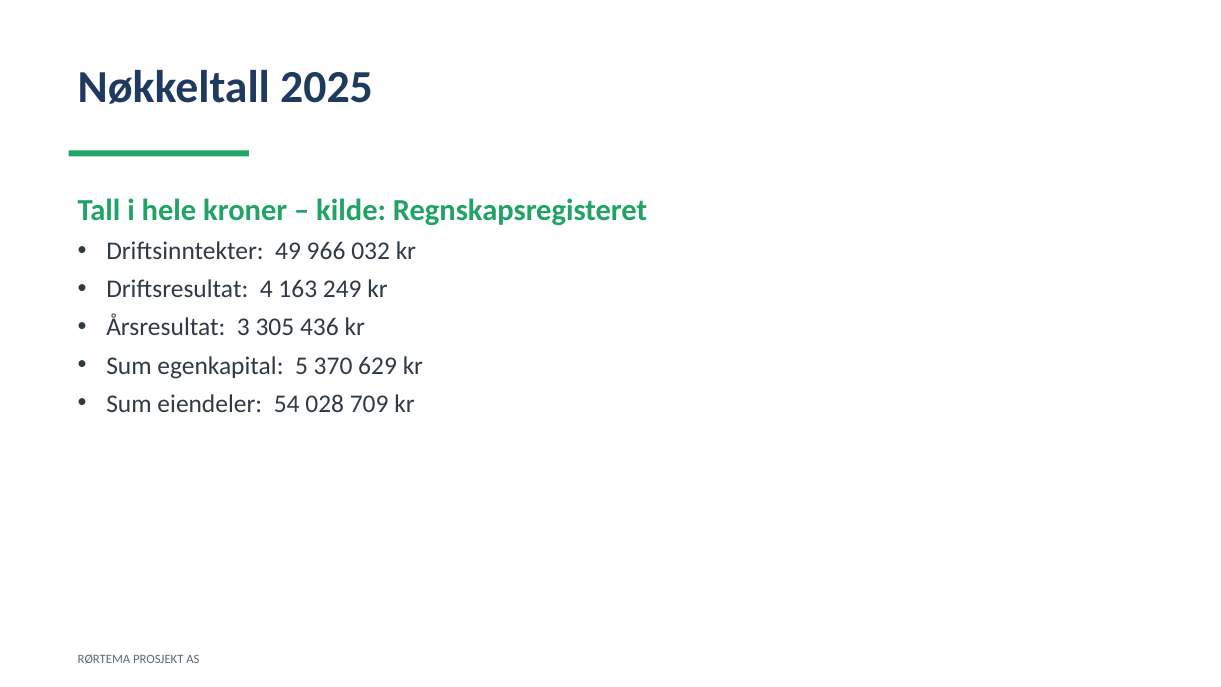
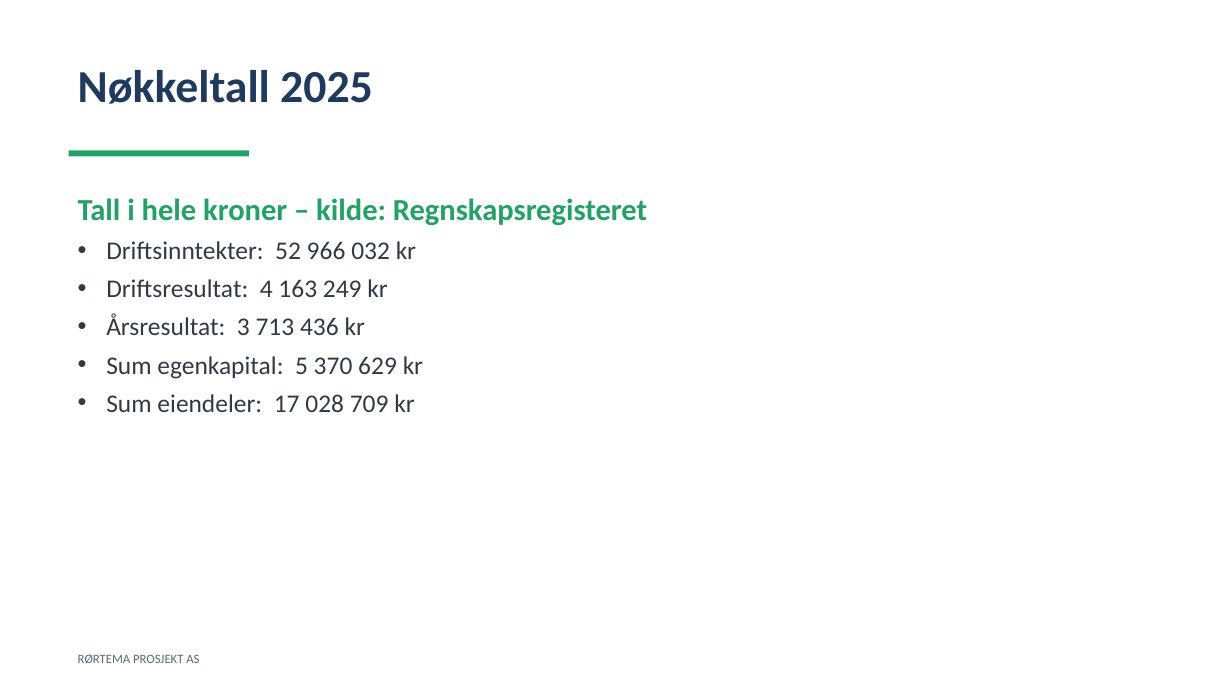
49: 49 -> 52 (288, 251)
305: 305 -> 713 (275, 327)
54: 54 -> 17 (287, 404)
